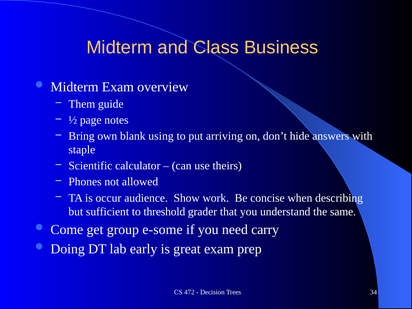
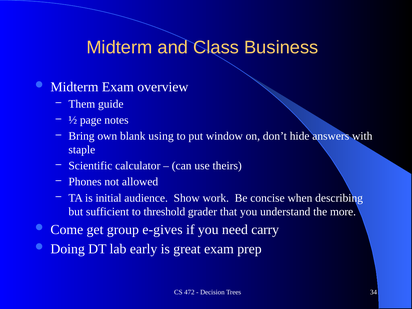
arriving: arriving -> window (224, 136)
occur: occur -> initial (109, 198)
same: same -> more (343, 212)
e-some: e-some -> e-gives (162, 230)
